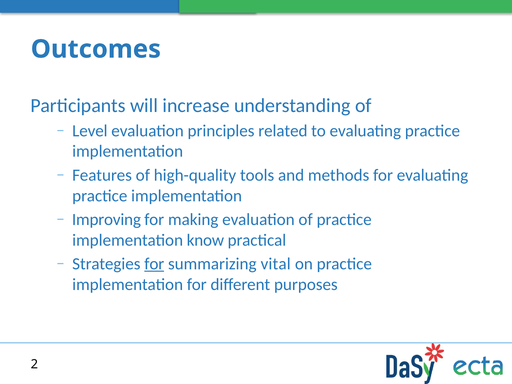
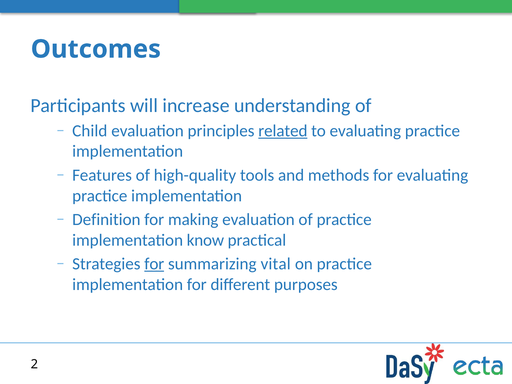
Level: Level -> Child (90, 131)
related underline: none -> present (283, 131)
Improving: Improving -> Definition (106, 220)
